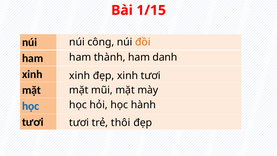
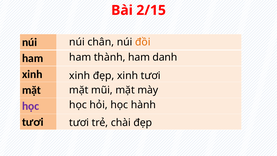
1/15: 1/15 -> 2/15 (151, 10)
công: công -> chân (101, 42)
học colour: blue -> purple (31, 106)
thôi: thôi -> chài (121, 123)
